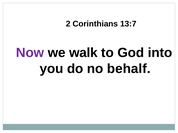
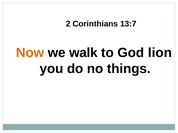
Now colour: purple -> orange (30, 53)
into: into -> lion (160, 53)
behalf: behalf -> things (129, 69)
